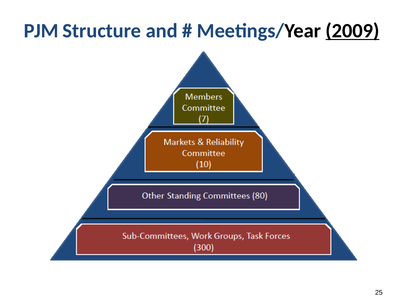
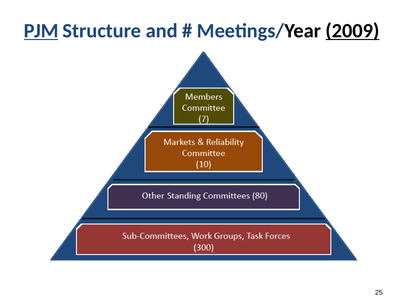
PJM underline: none -> present (41, 31)
